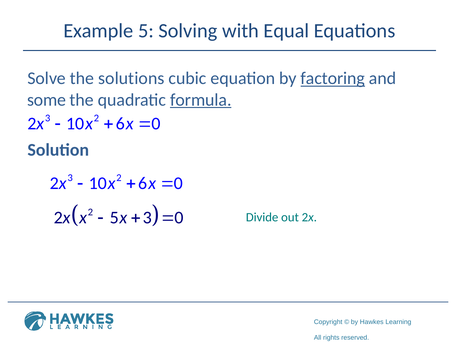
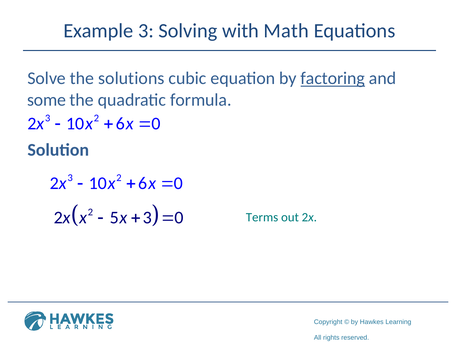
Example 5: 5 -> 3 (146, 31)
Equal: Equal -> Math (286, 31)
formula underline: present -> none (201, 100)
Divide: Divide -> Terms (262, 217)
